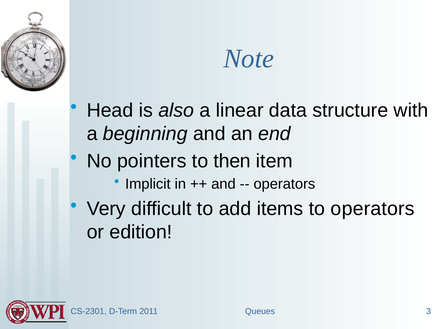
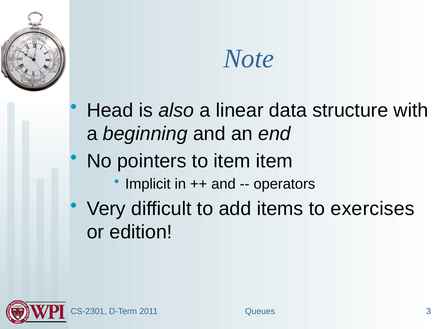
to then: then -> item (232, 161)
to operators: operators -> exercises (373, 209)
